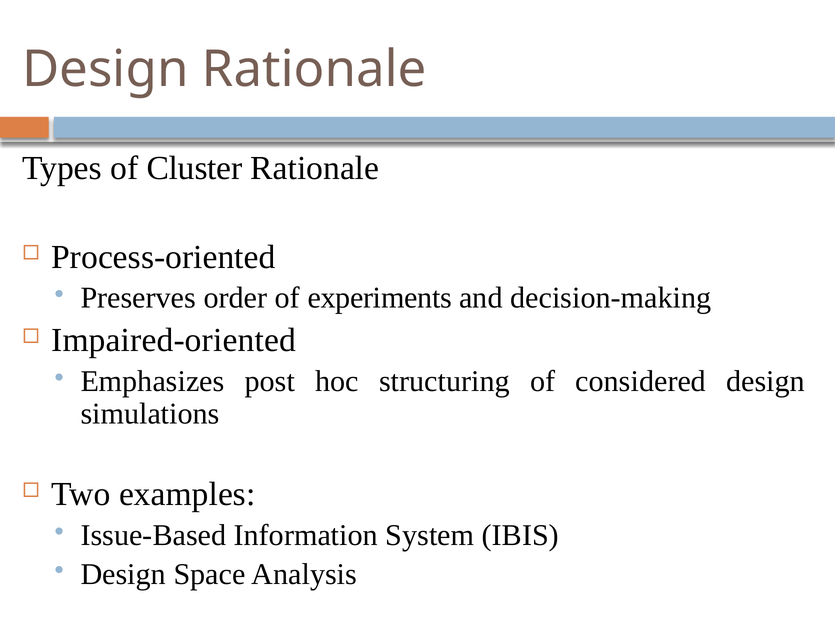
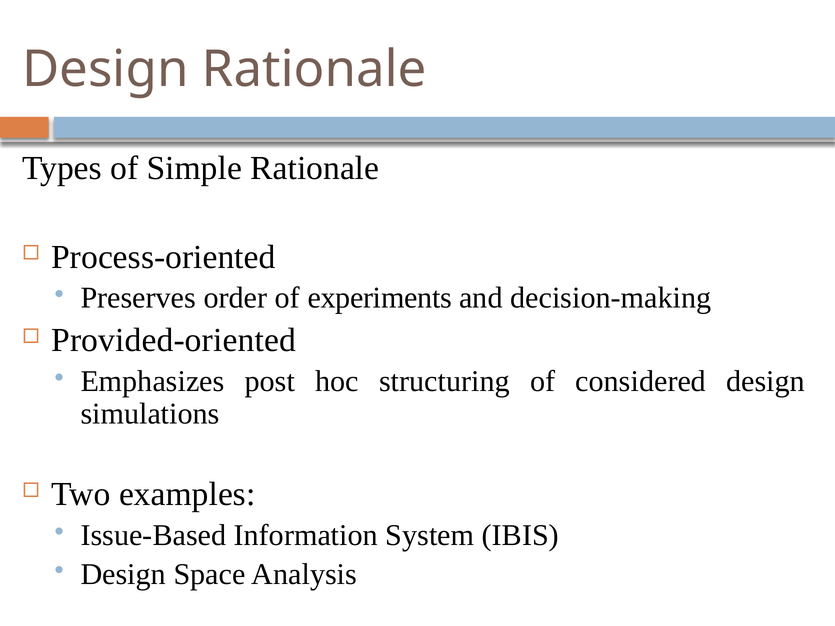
Cluster: Cluster -> Simple (194, 168)
Impaired-oriented: Impaired-oriented -> Provided-oriented (174, 340)
